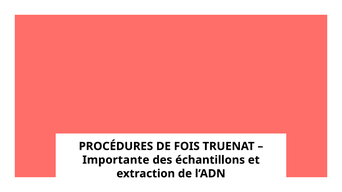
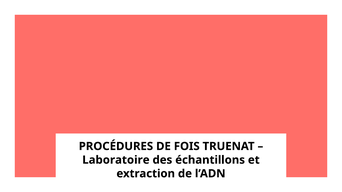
Importante: Importante -> Laboratoire (116, 160)
